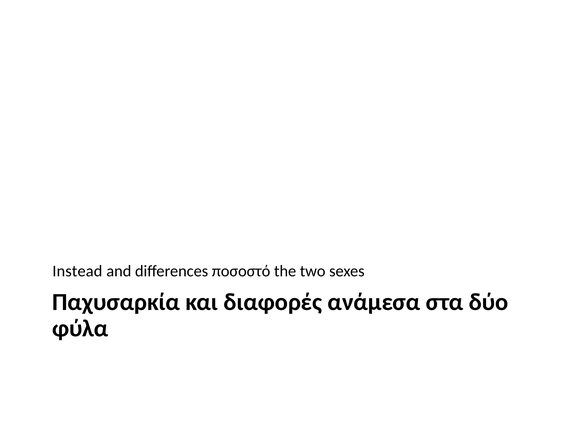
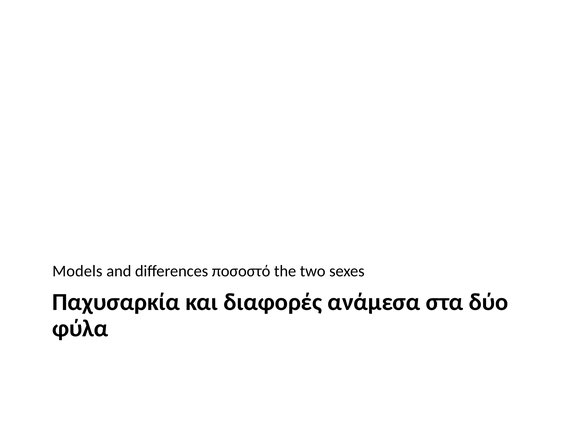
Instead: Instead -> Models (77, 271)
